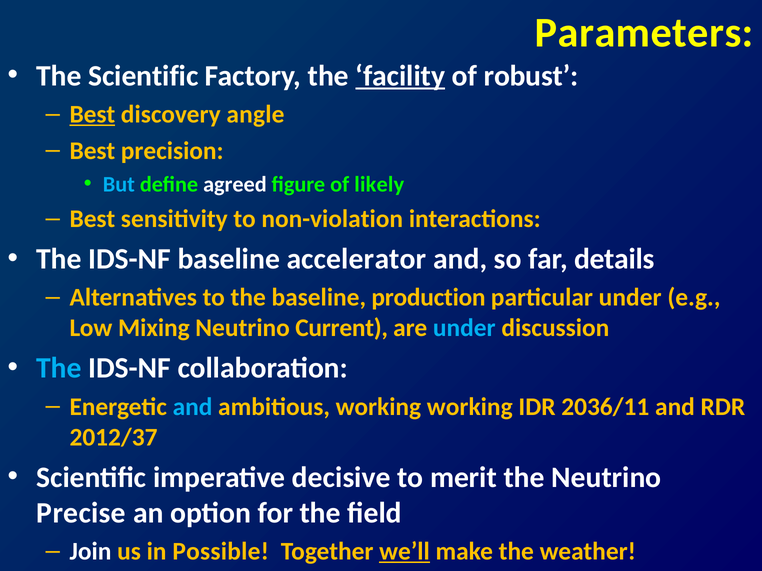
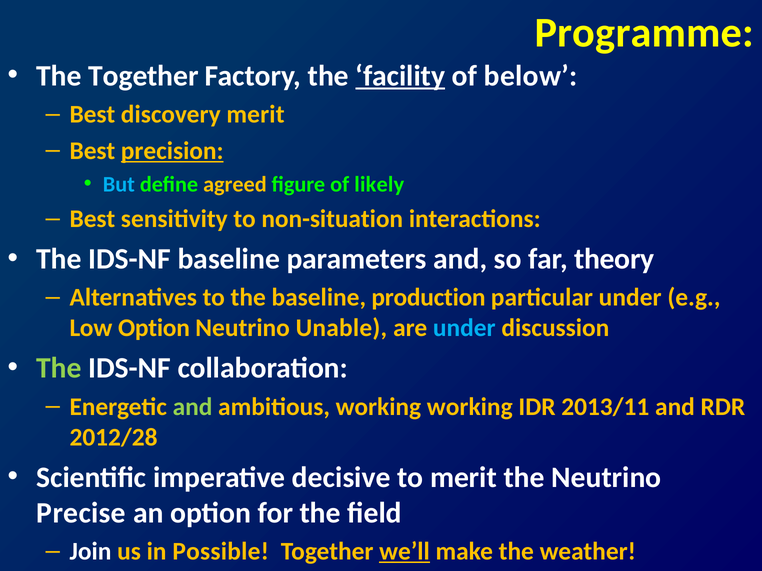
Parameters: Parameters -> Programme (644, 33)
The Scientific: Scientific -> Together (143, 76)
robust: robust -> below (531, 76)
Best underline: present -> none (92, 114)
discovery angle: angle -> merit (255, 114)
precision underline: none -> present (172, 151)
agreed colour: white -> yellow (235, 184)
non-violation: non-violation -> non-situation (332, 219)
accelerator: accelerator -> parameters (357, 259)
details: details -> theory (614, 259)
Low Mixing: Mixing -> Option (154, 328)
Current: Current -> Unable (341, 328)
The colour: light blue -> light green (59, 368)
and colour: light blue -> light green (193, 407)
2036/11: 2036/11 -> 2013/11 (605, 407)
2012/37: 2012/37 -> 2012/28 (114, 438)
